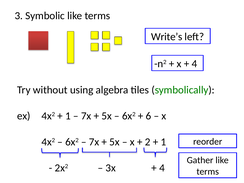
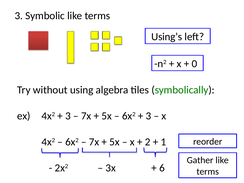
Write’s: Write’s -> Using’s (167, 37)
4: 4 -> 0 (194, 64)
1: 1 -> 3 (68, 116)
6: 6 -> 3 (149, 116)
4: 4 -> 6 (162, 168)
